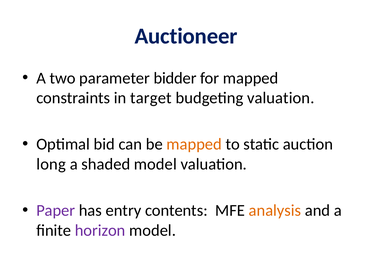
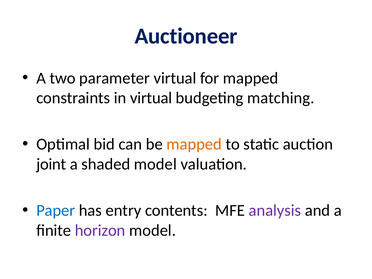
parameter bidder: bidder -> virtual (175, 78)
in target: target -> virtual (151, 98)
budgeting valuation: valuation -> matching (281, 98)
long: long -> joint (51, 164)
Paper colour: purple -> blue (56, 210)
analysis colour: orange -> purple (275, 210)
